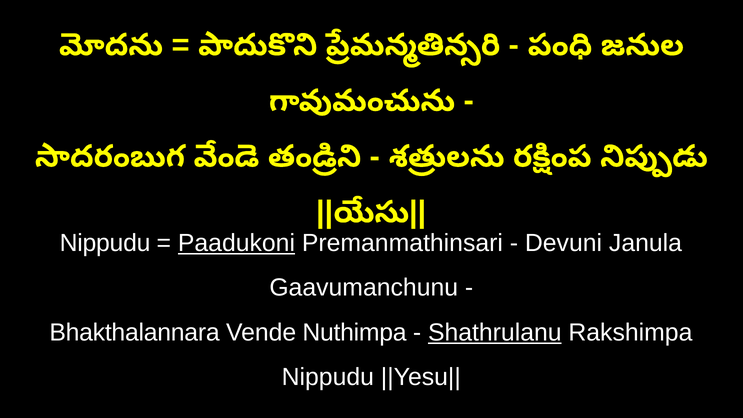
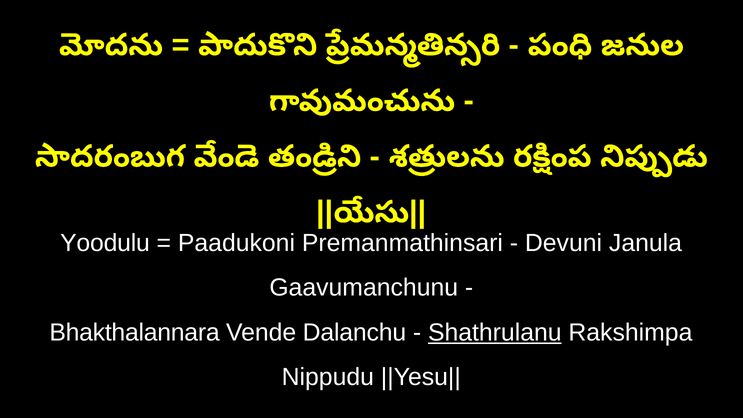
Nippudu: Nippudu -> Yoodulu (105, 243)
Paadukoni underline: present -> none (236, 243)
Nuthimpa: Nuthimpa -> Dalanchu (354, 332)
